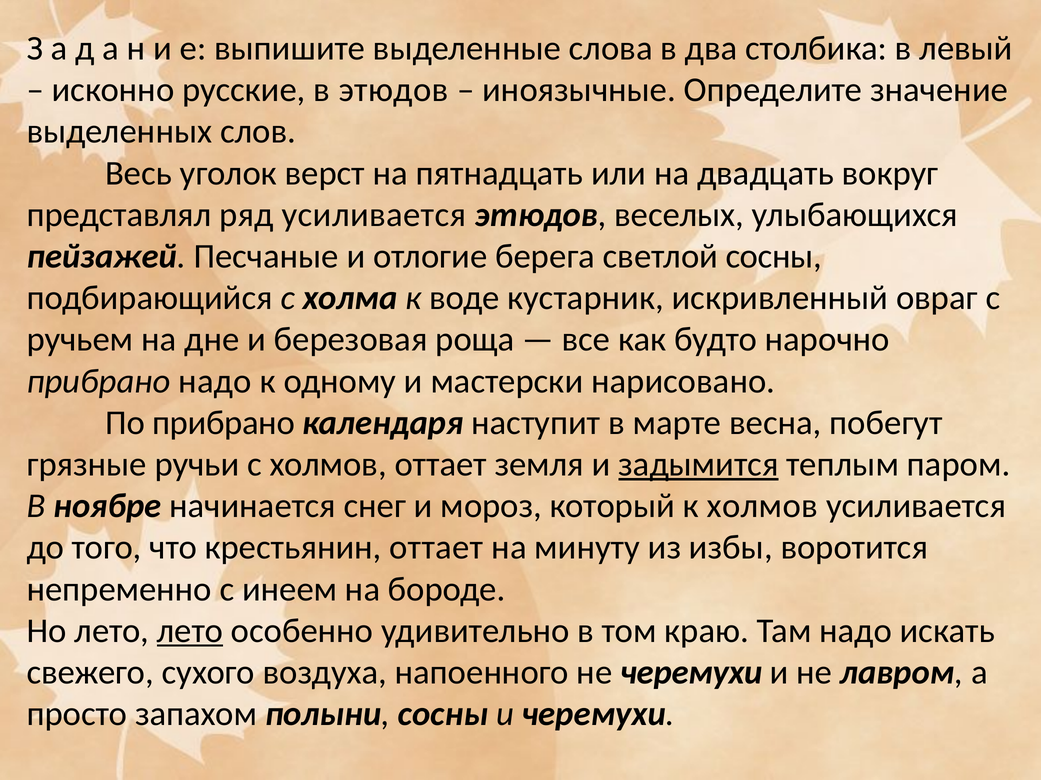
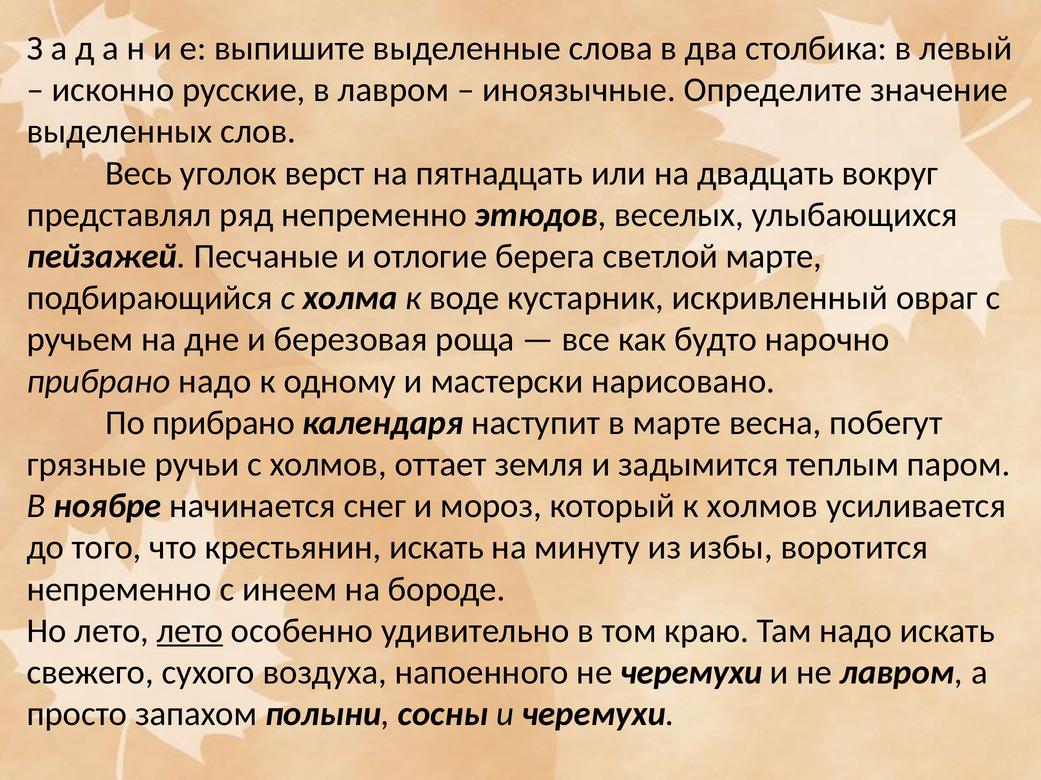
в этюдов: этюдов -> лавром (394, 90)
ряд усиливается: усиливается -> непременно (374, 215)
светлой сосны: сосны -> марте (774, 257)
задымится underline: present -> none (698, 465)
крестьянин оттает: оттает -> искать (437, 548)
